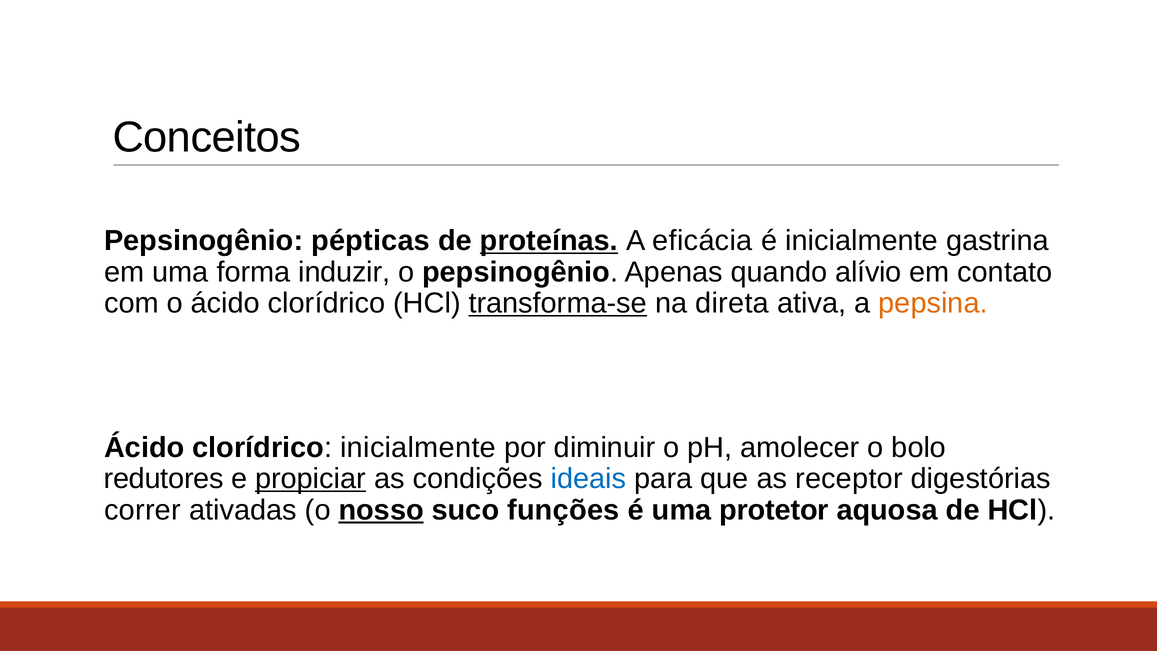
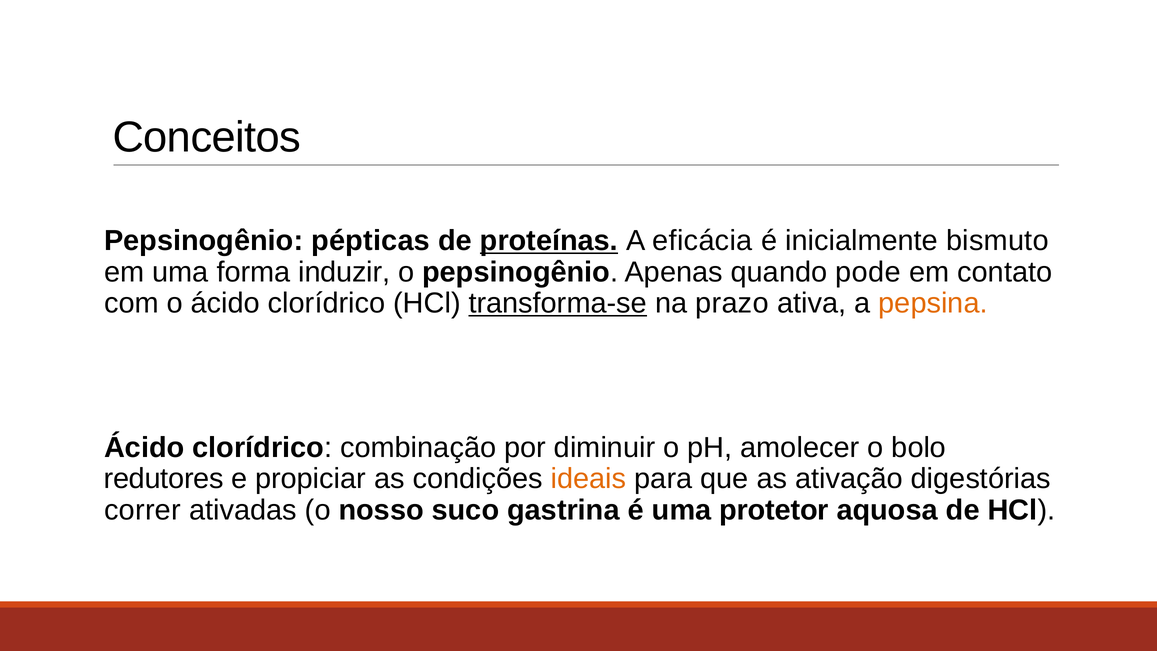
gastrina: gastrina -> bismuto (997, 241)
alívio: alívio -> pode (868, 272)
direta: direta -> prazo (732, 303)
clorídrico inicialmente: inicialmente -> combinação (418, 448)
propiciar underline: present -> none (311, 479)
ideais colour: blue -> orange (589, 479)
receptor: receptor -> ativação (849, 479)
nosso underline: present -> none (381, 510)
funções: funções -> gastrina (563, 510)
